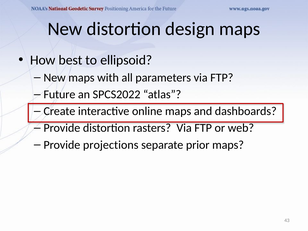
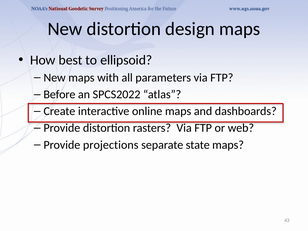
Future: Future -> Before (59, 94)
prior: prior -> state (198, 145)
